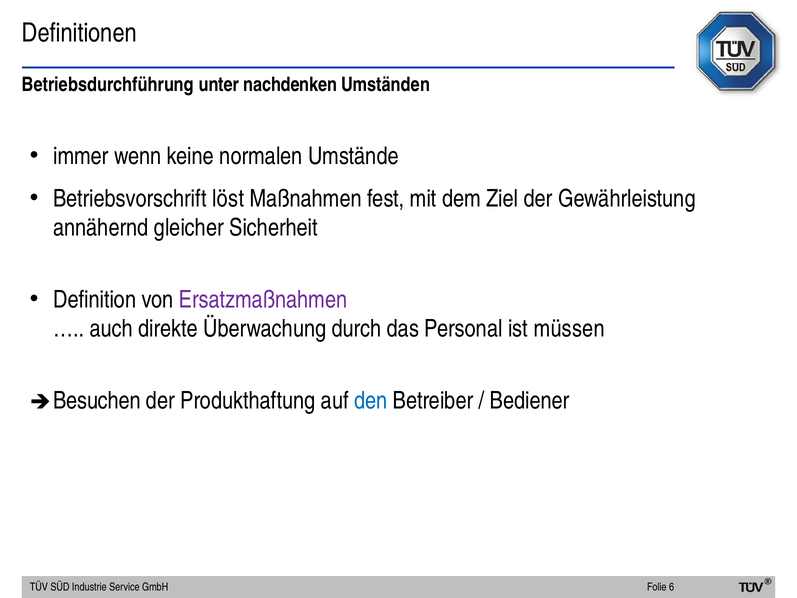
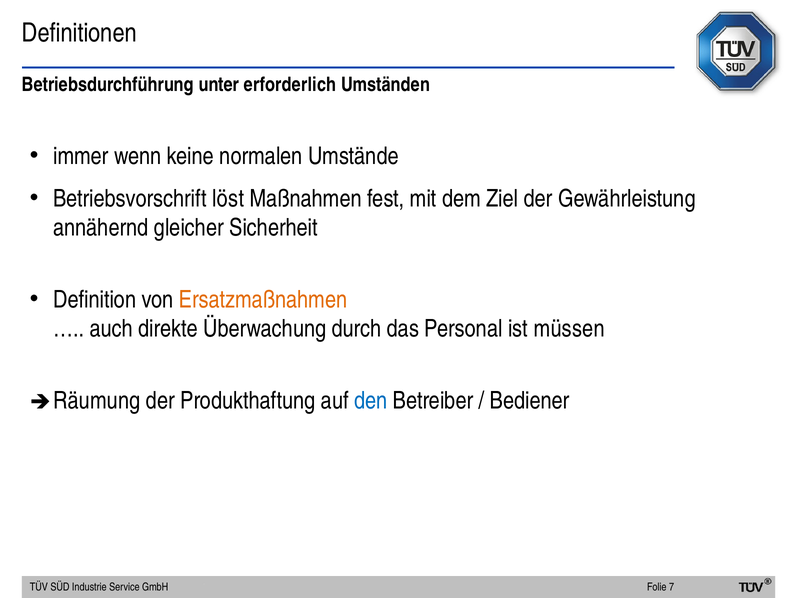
nachdenken: nachdenken -> erforderlich (290, 85)
Ersatzmaßnahmen colour: purple -> orange (263, 299)
Besuchen: Besuchen -> Räumung (97, 400)
6: 6 -> 7 (672, 587)
